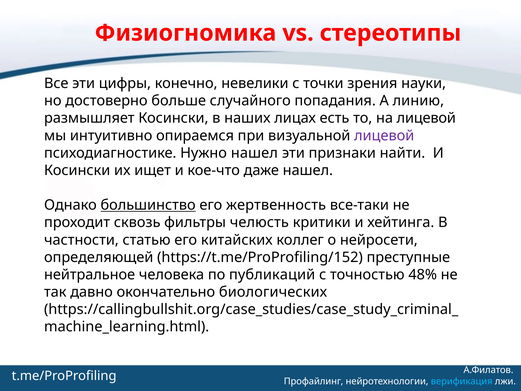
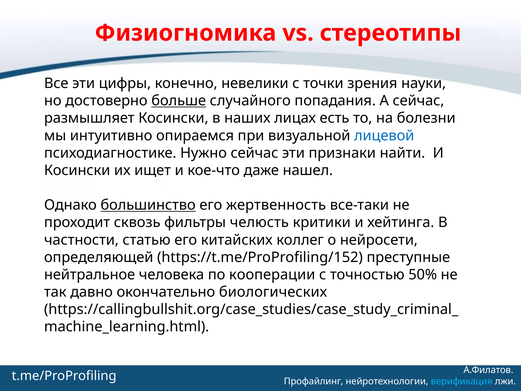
больше underline: none -> present (179, 101)
А линию: линию -> сейчас (418, 101)
на лицевой: лицевой -> болезни (426, 118)
лицевой colour: purple -> blue (384, 136)
Нужно нашел: нашел -> сейчас (254, 153)
публикаций: публикаций -> кооперации (272, 274)
48%: 48% -> 50% (423, 274)
